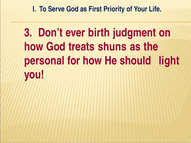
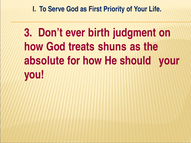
personal: personal -> absolute (44, 61)
should light: light -> your (169, 61)
